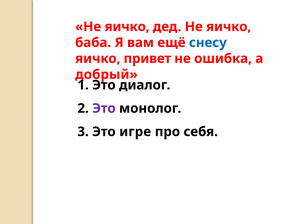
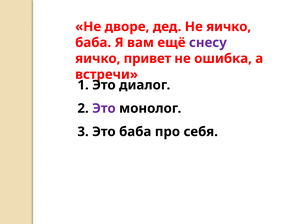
яичко: яичко -> дворе (127, 27)
снесу colour: blue -> purple (208, 43)
добрый: добрый -> встречи (107, 74)
Это игре: игре -> баба (135, 131)
